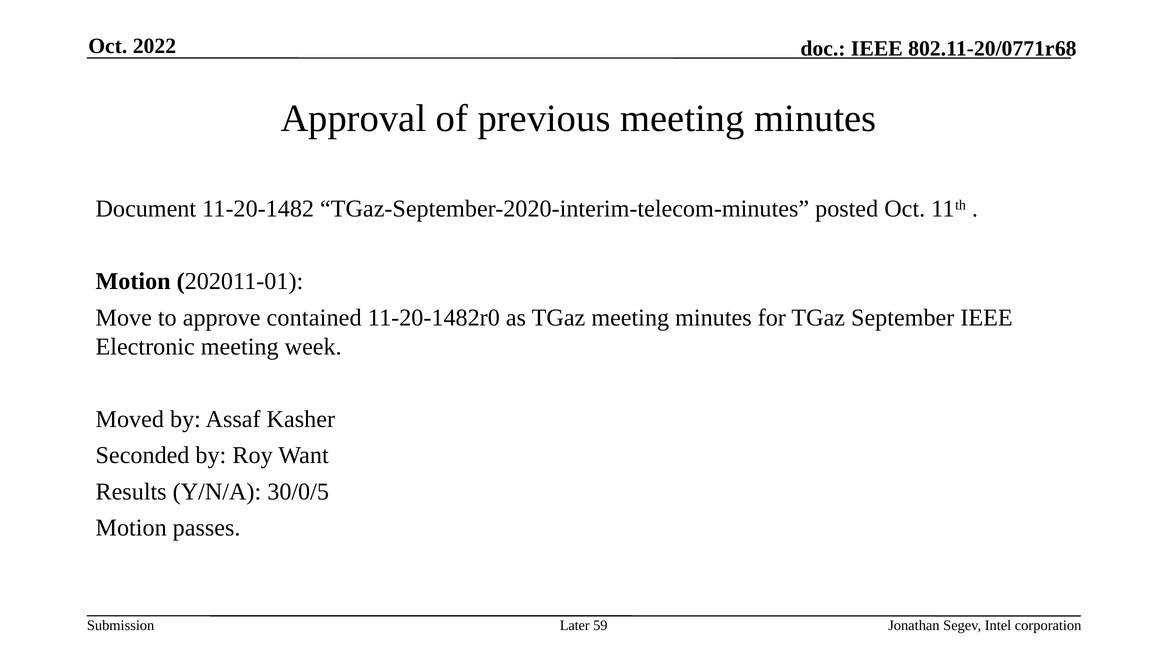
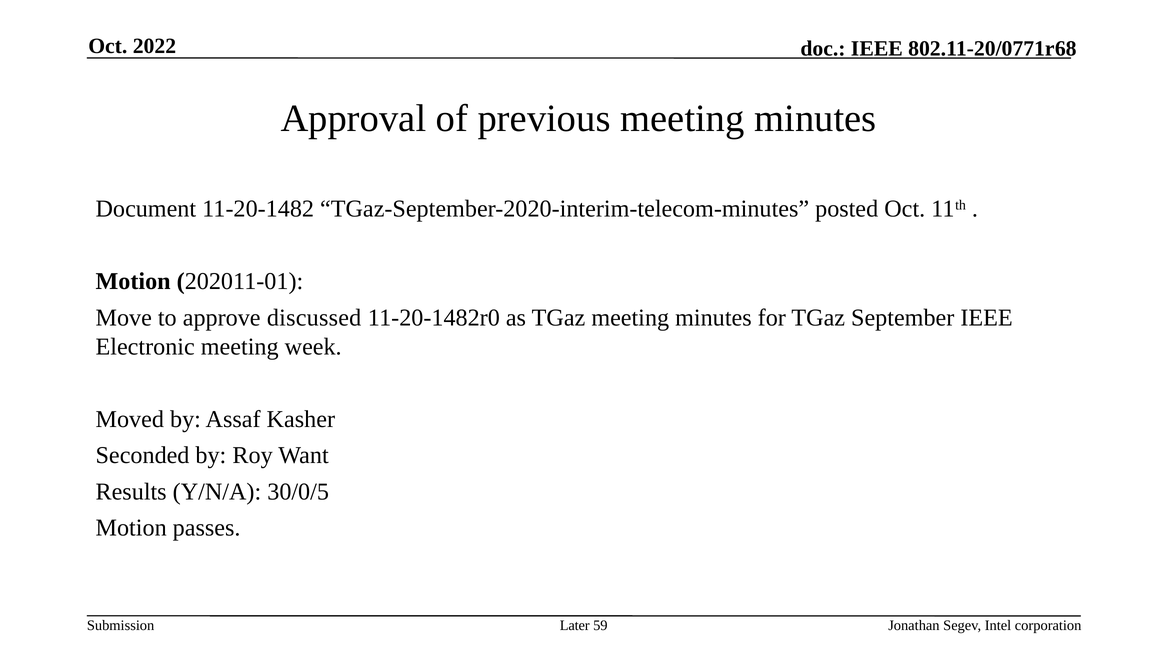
contained: contained -> discussed (314, 317)
